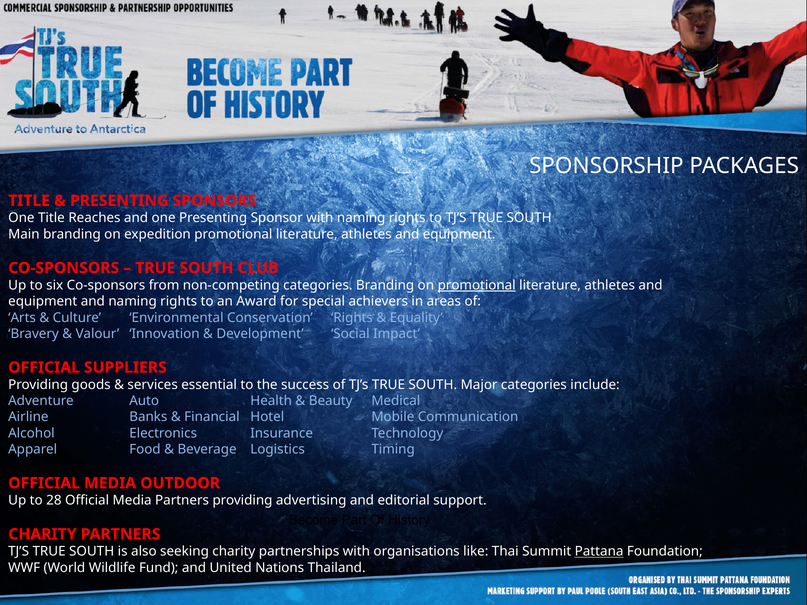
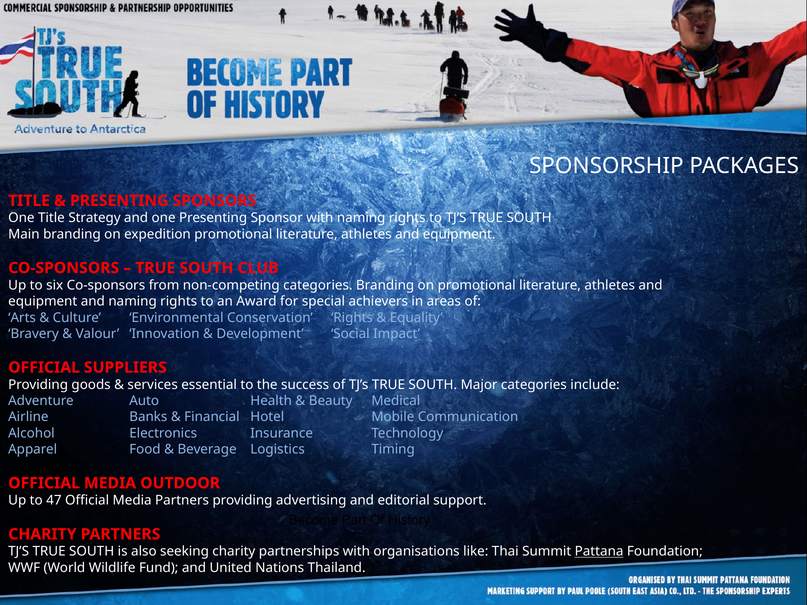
Reaches: Reaches -> Strategy (95, 218)
promotional underline: present -> none (477, 285)
28: 28 -> 47 (54, 501)
